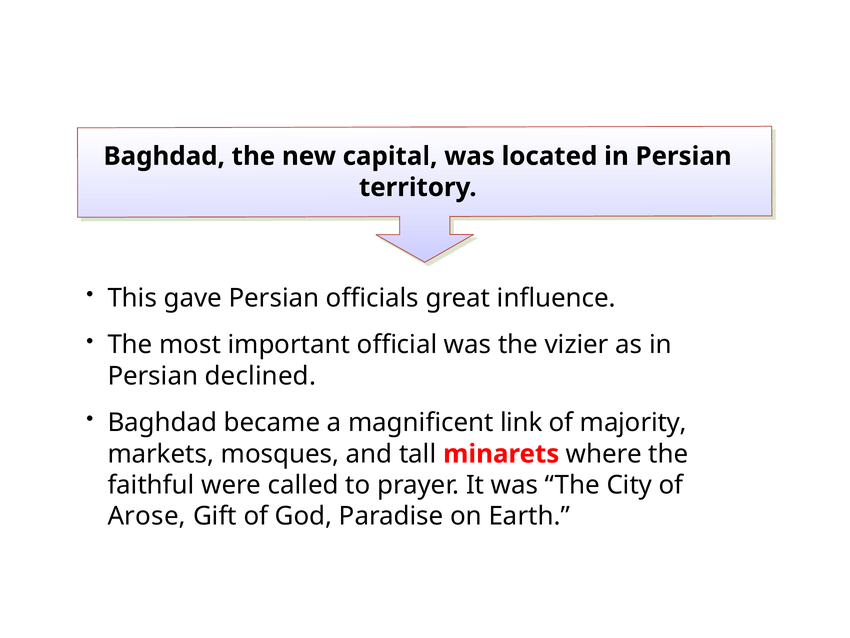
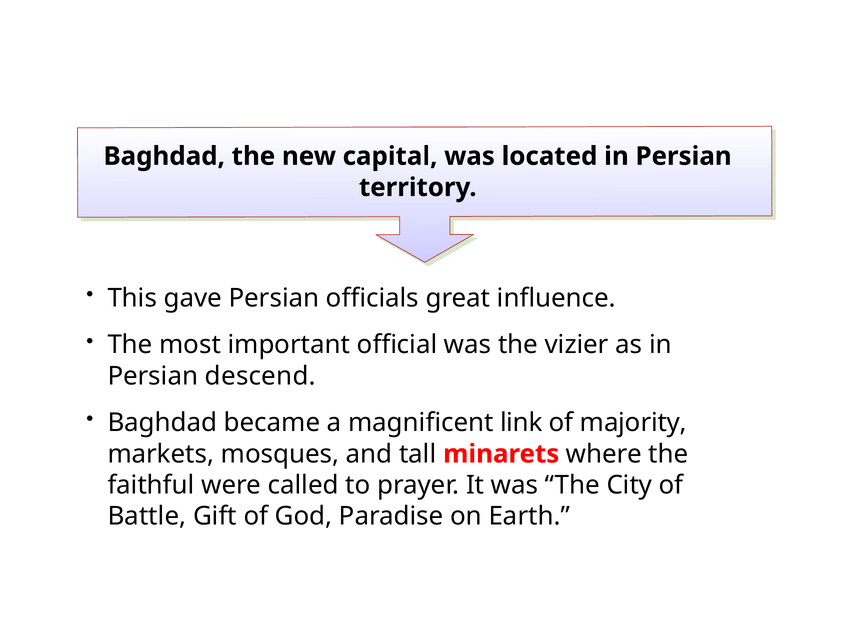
declined: declined -> descend (260, 376)
Arose: Arose -> Battle (147, 516)
